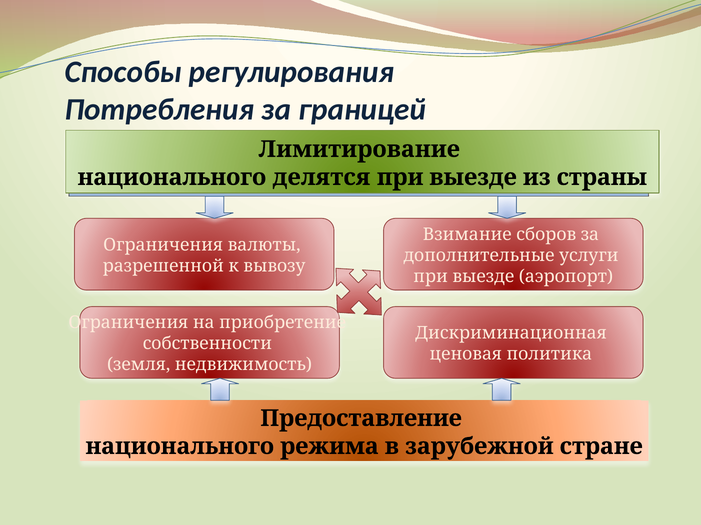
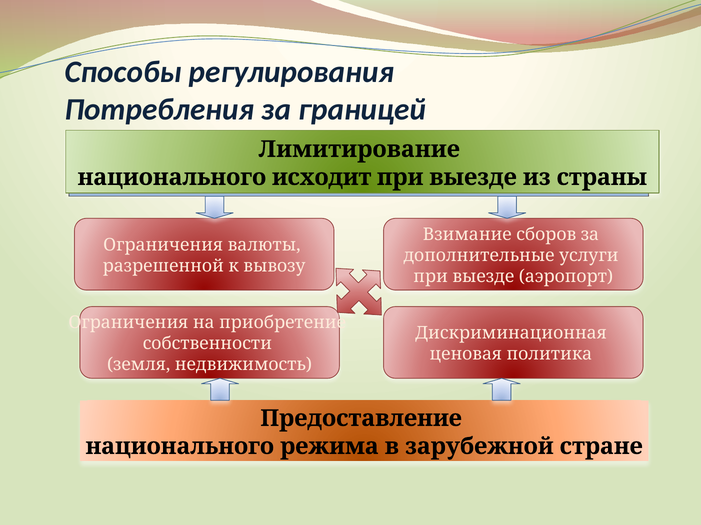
делятся: делятся -> исходит (322, 177)
